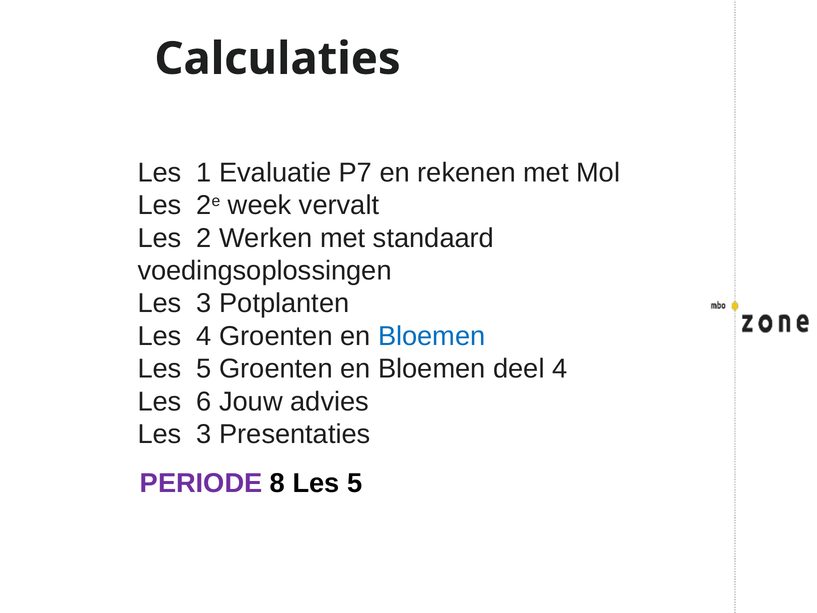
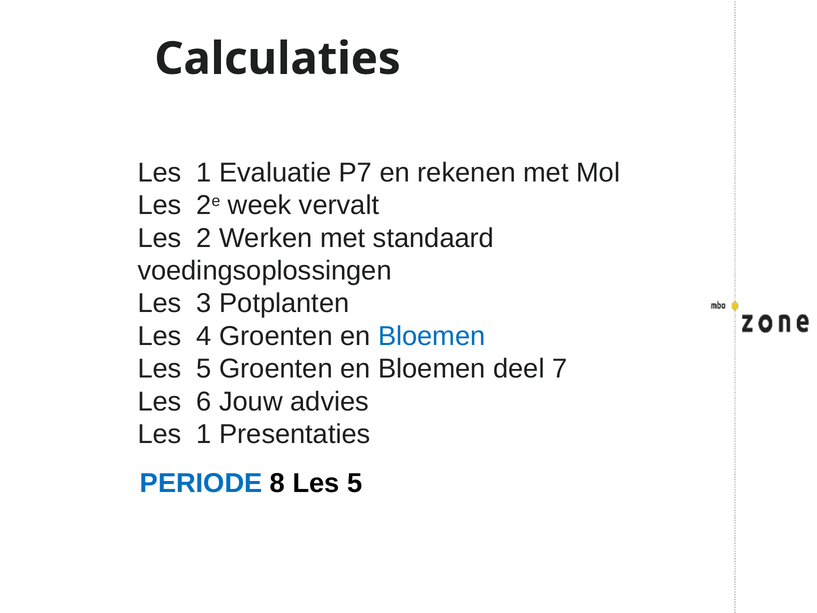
deel 4: 4 -> 7 (560, 369)
3: 3 -> 1 (204, 434)
PERIODE colour: purple -> blue (201, 483)
